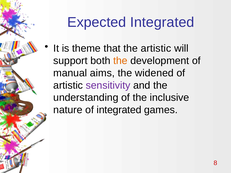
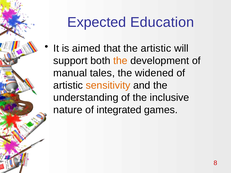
Expected Integrated: Integrated -> Education (162, 22)
theme: theme -> aimed (86, 48)
aims: aims -> tales (102, 73)
sensitivity colour: purple -> orange (108, 85)
